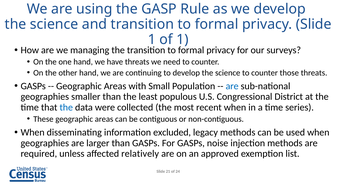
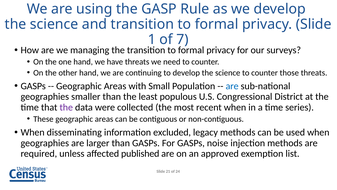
of 1: 1 -> 7 (182, 39)
the colour: blue -> purple (66, 107)
relatively: relatively -> published (140, 153)
